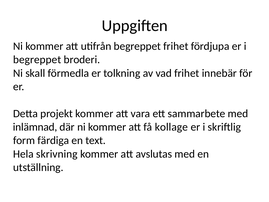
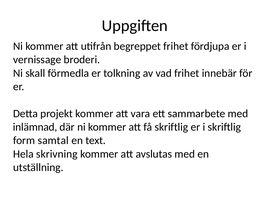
begreppet: begreppet -> vernissage (37, 60)
få kollage: kollage -> skriftlig (171, 127)
färdiga: färdiga -> samtal (53, 140)
